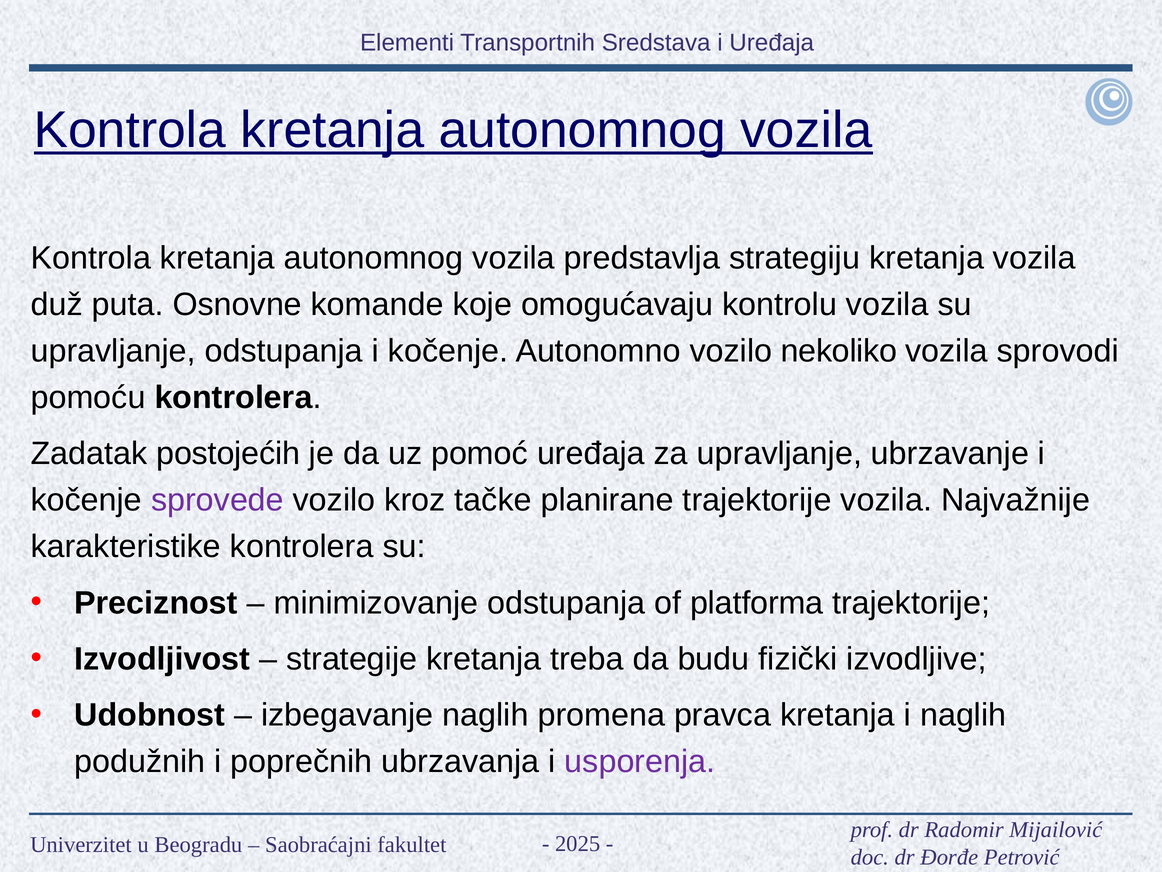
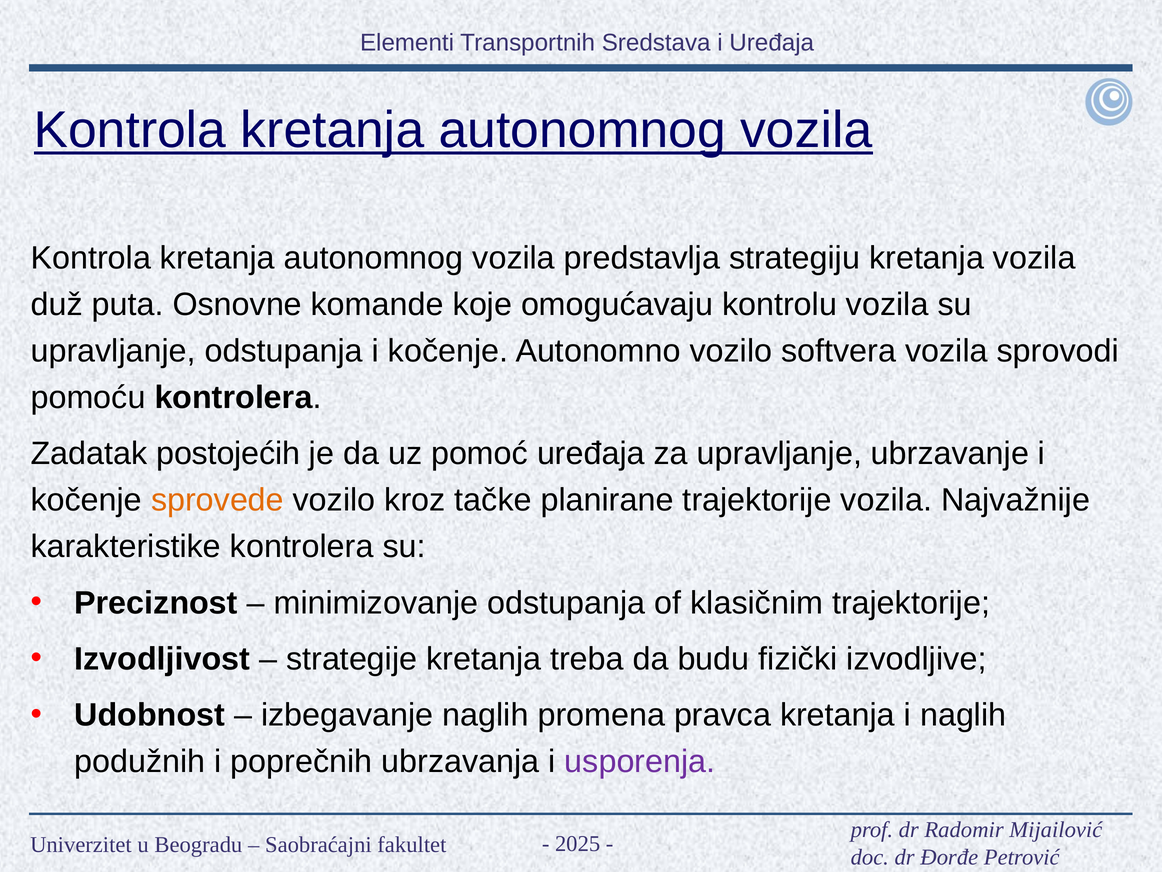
nekoliko: nekoliko -> softvera (839, 351)
sprovede colour: purple -> orange (217, 500)
platforma: platforma -> klasičnim (757, 603)
